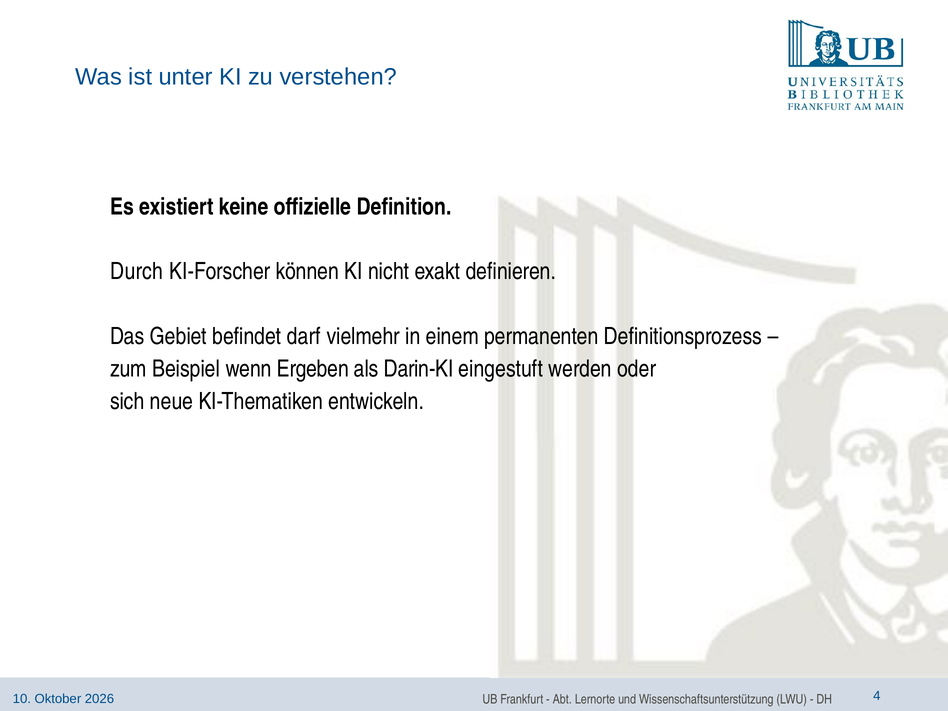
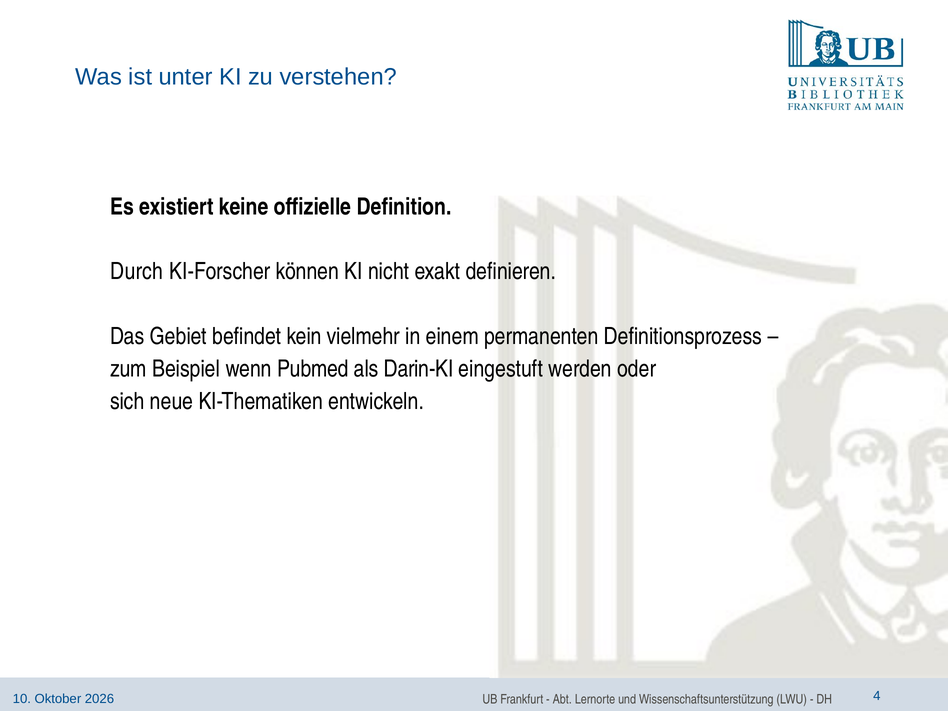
darf: darf -> kein (304, 336)
Ergeben: Ergeben -> Pubmed (313, 369)
